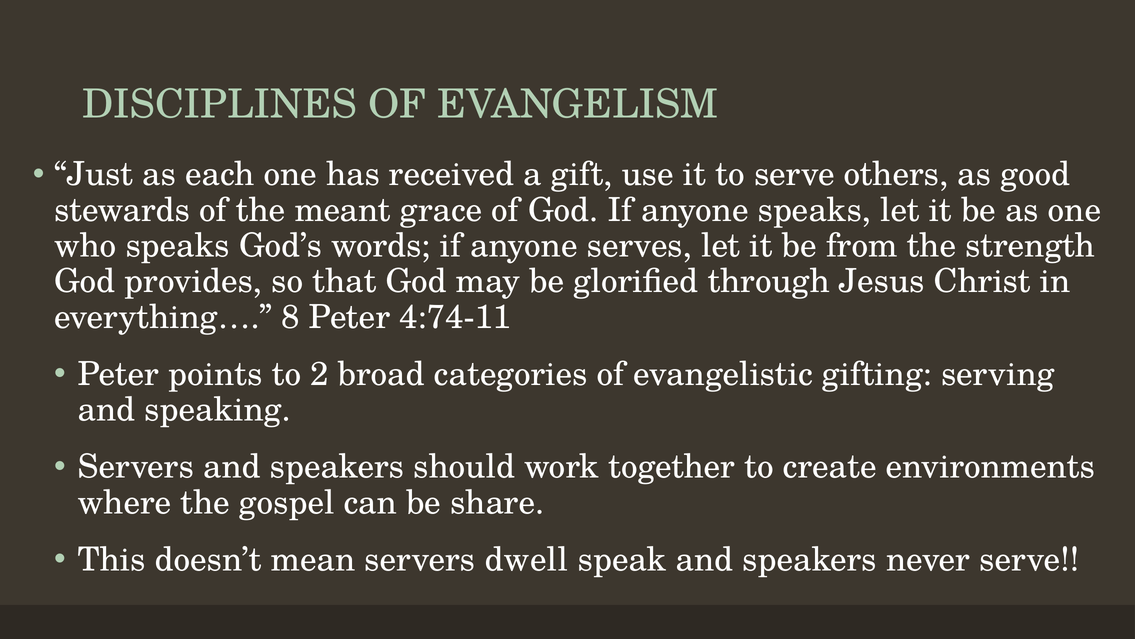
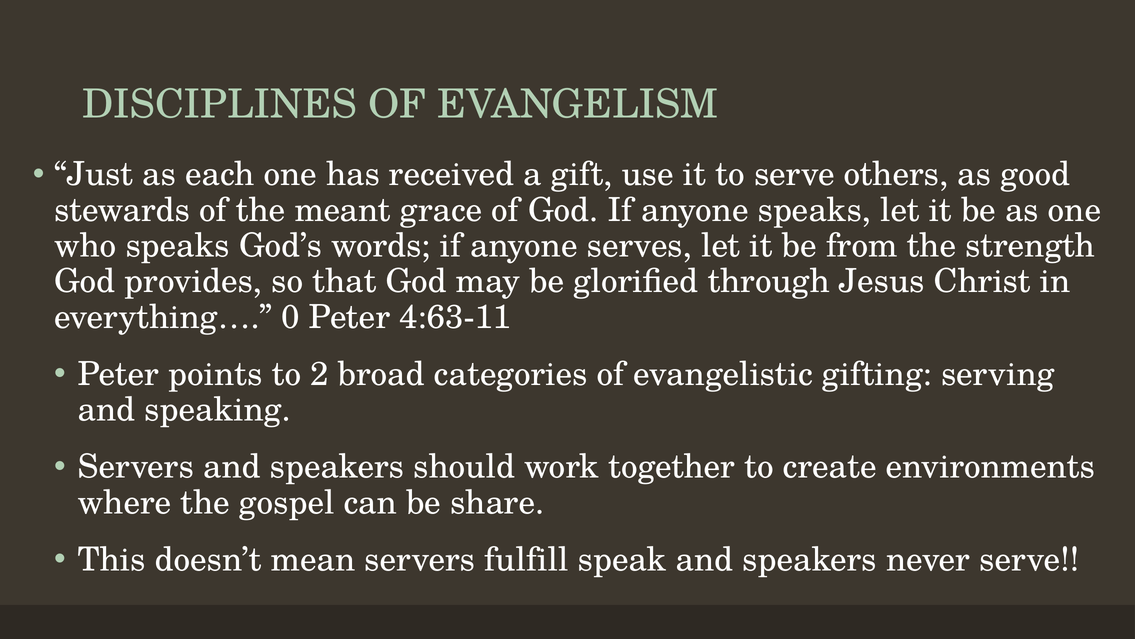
8: 8 -> 0 (291, 317)
4:74-11: 4:74-11 -> 4:63-11 (455, 317)
dwell: dwell -> fulfill (527, 559)
